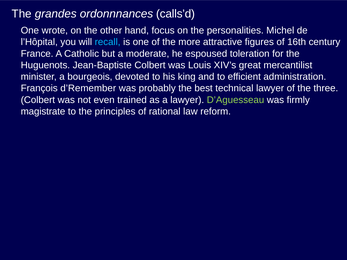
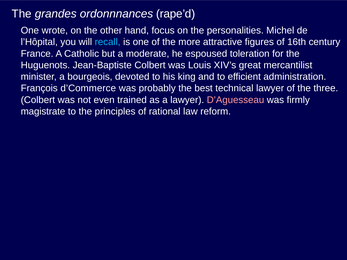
calls’d: calls’d -> rape’d (176, 14)
d’Remember: d’Remember -> d’Commerce (88, 88)
D’Aguesseau colour: light green -> pink (235, 100)
